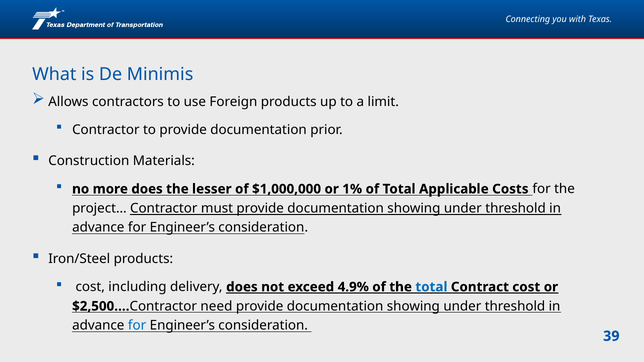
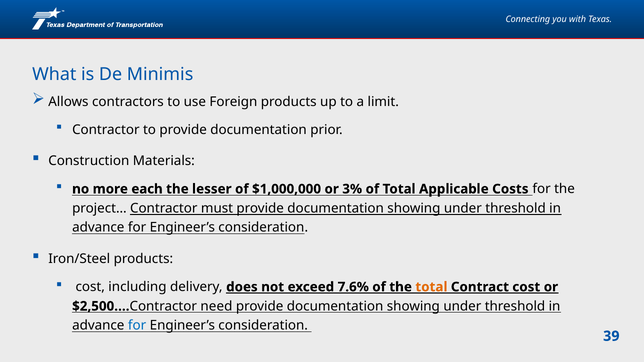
more does: does -> each (147, 189)
1%: 1% -> 3% (352, 189)
4.9%: 4.9% -> 7.6% (353, 287)
total colour: blue -> orange (431, 287)
